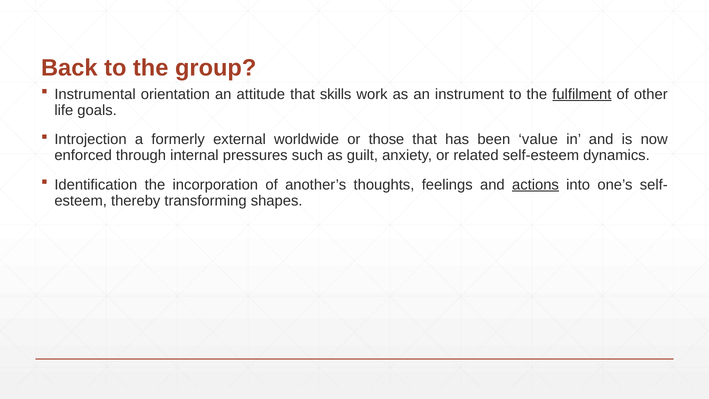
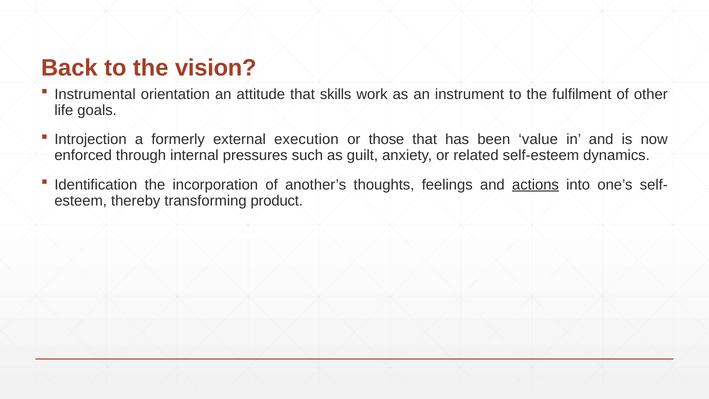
group: group -> vision (216, 68)
fulfilment underline: present -> none (582, 94)
worldwide: worldwide -> execution (306, 139)
shapes: shapes -> product (277, 201)
